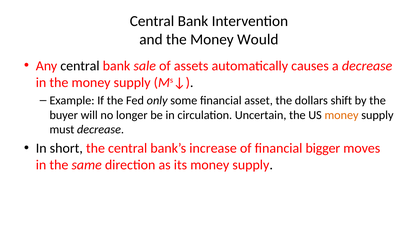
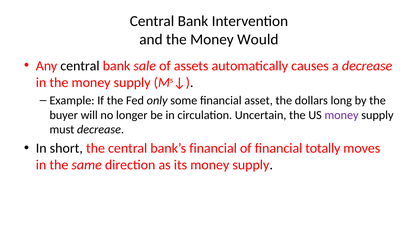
shift: shift -> long (341, 100)
money colour: orange -> purple (342, 115)
bank’s increase: increase -> financial (213, 148)
bigger: bigger -> totally (323, 148)
